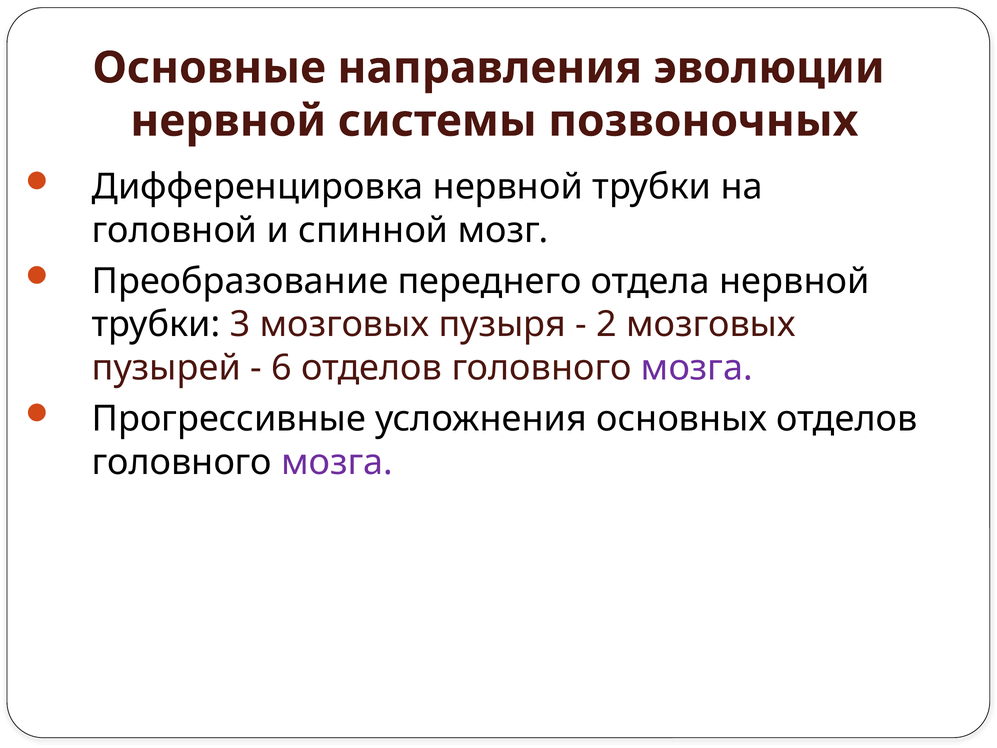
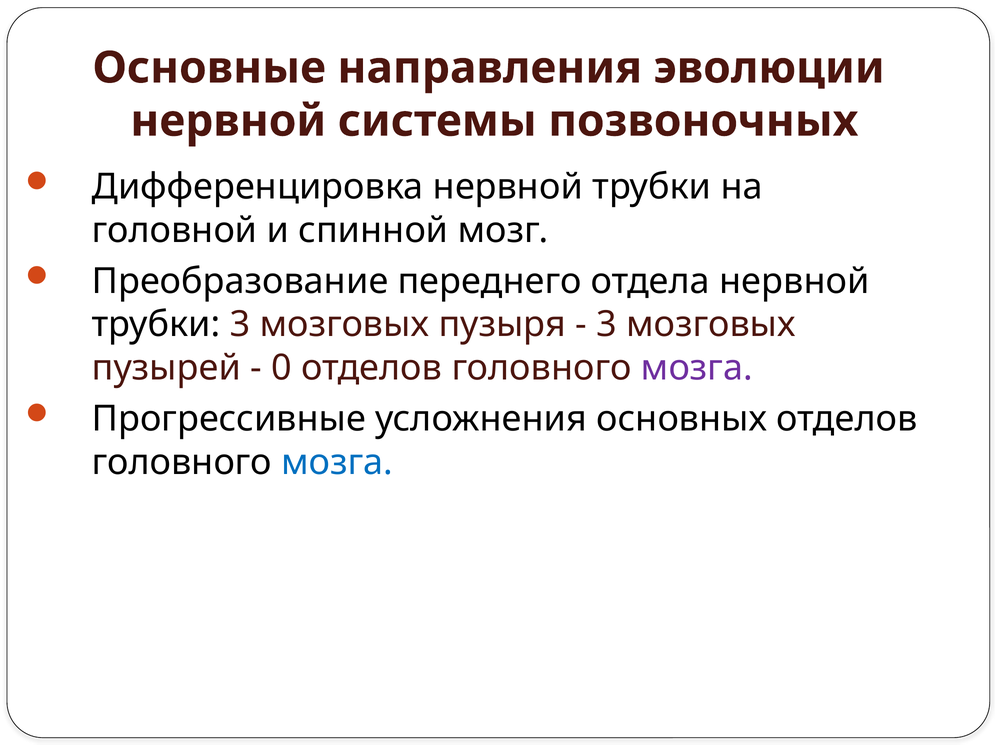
2: 2 -> 3 (606, 324)
6: 6 -> 0 (282, 368)
мозга colour: purple -> blue (337, 462)
